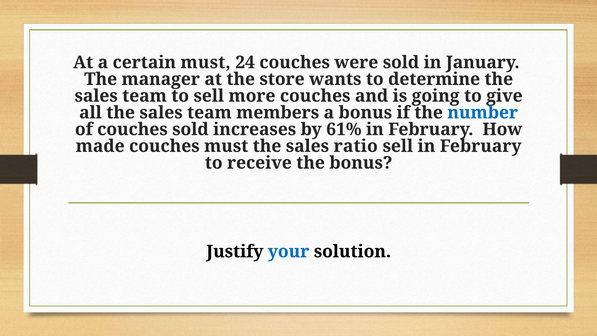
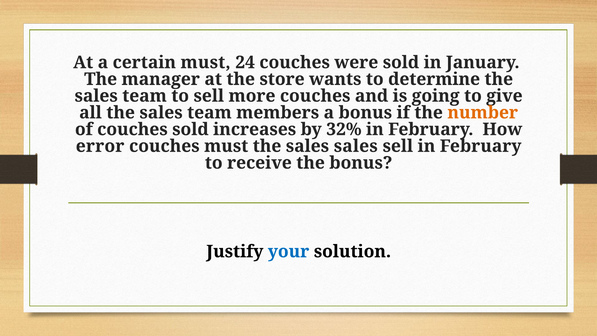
number colour: blue -> orange (483, 113)
61%: 61% -> 32% (344, 129)
made: made -> error (100, 146)
sales ratio: ratio -> sales (356, 146)
